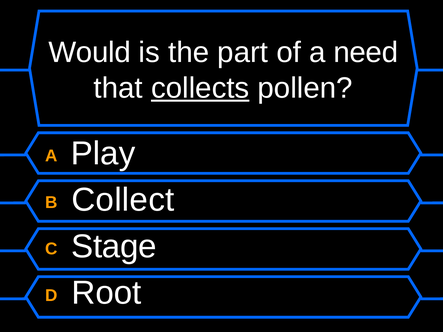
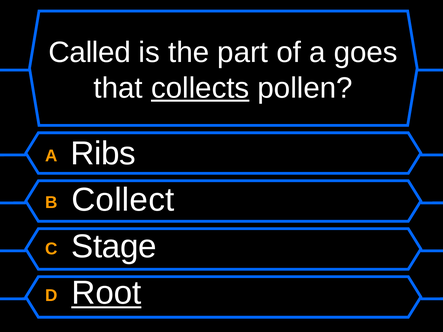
Would: Would -> Called (90, 53)
need: need -> goes (366, 53)
Play: Play -> Ribs (103, 154)
Root underline: none -> present (106, 293)
